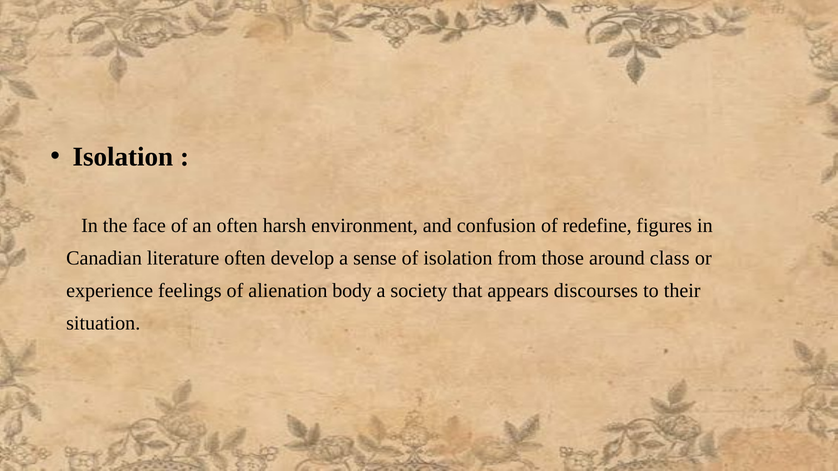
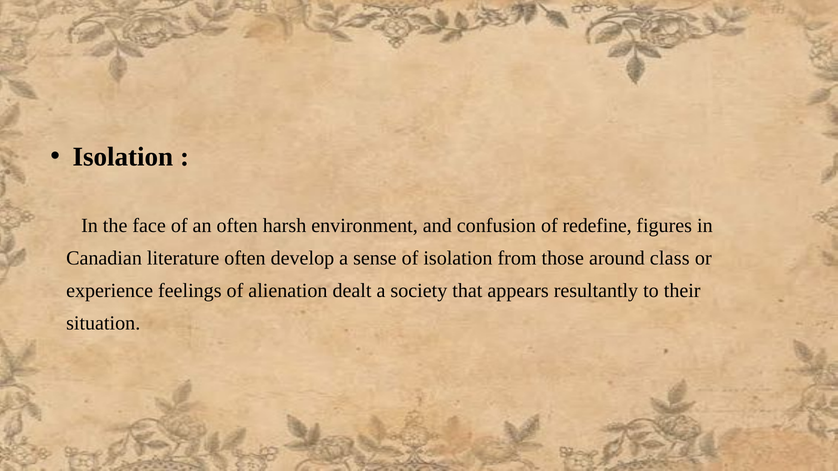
body: body -> dealt (352, 291)
discourses: discourses -> resultantly (596, 291)
